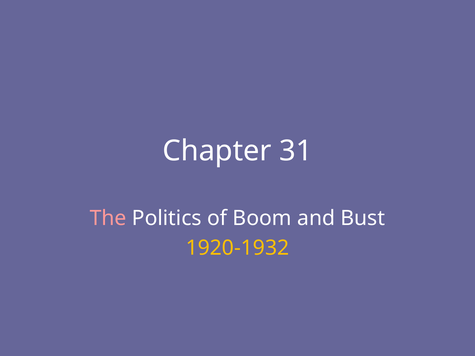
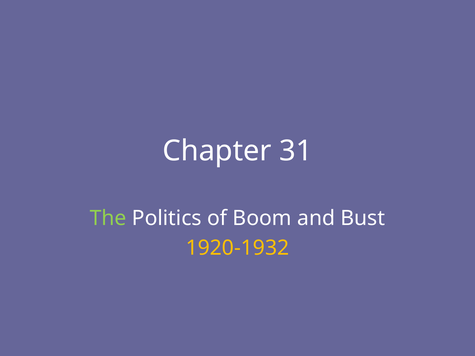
The colour: pink -> light green (108, 218)
